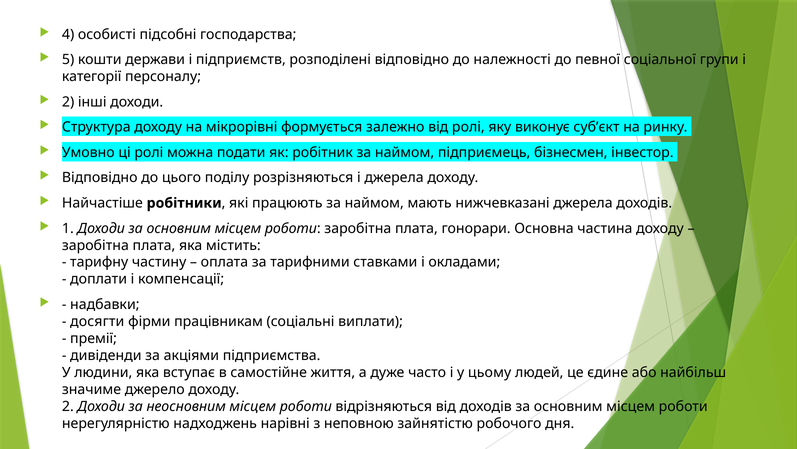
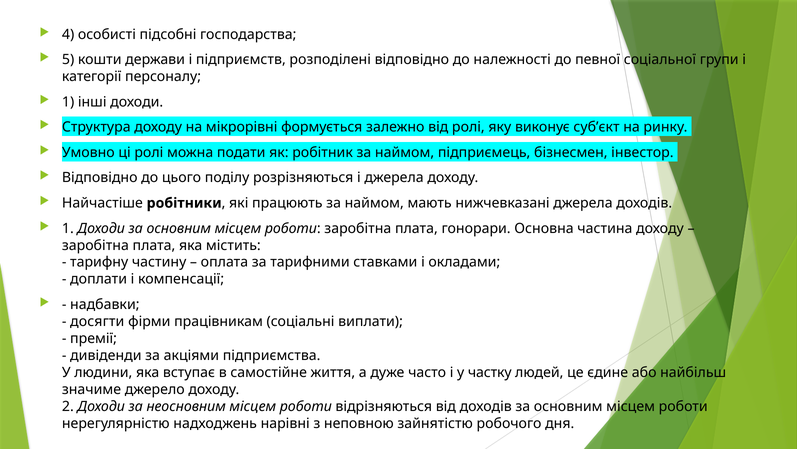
2: 2 -> 1 (68, 102)
цьому: цьому -> частку (490, 372)
